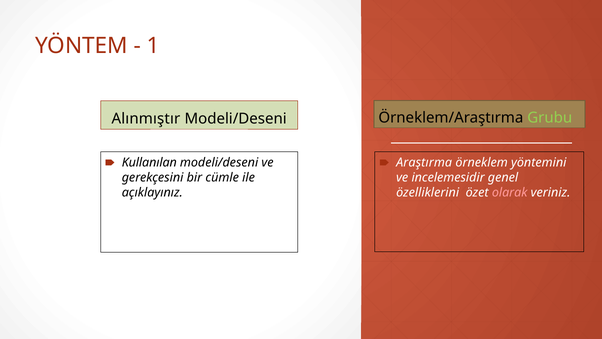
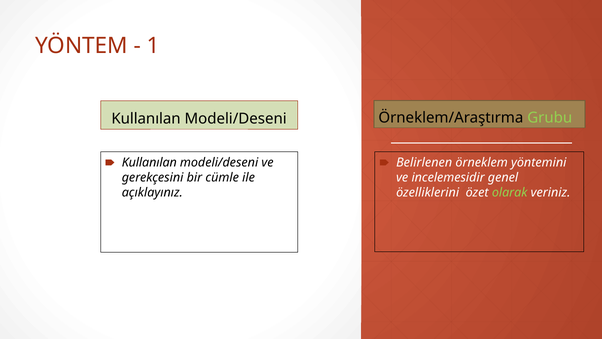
Alınmıştır: Alınmıştır -> Kullanılan (146, 119)
Araştırma: Araştırma -> Belirlenen (424, 162)
olarak colour: pink -> light green (510, 192)
